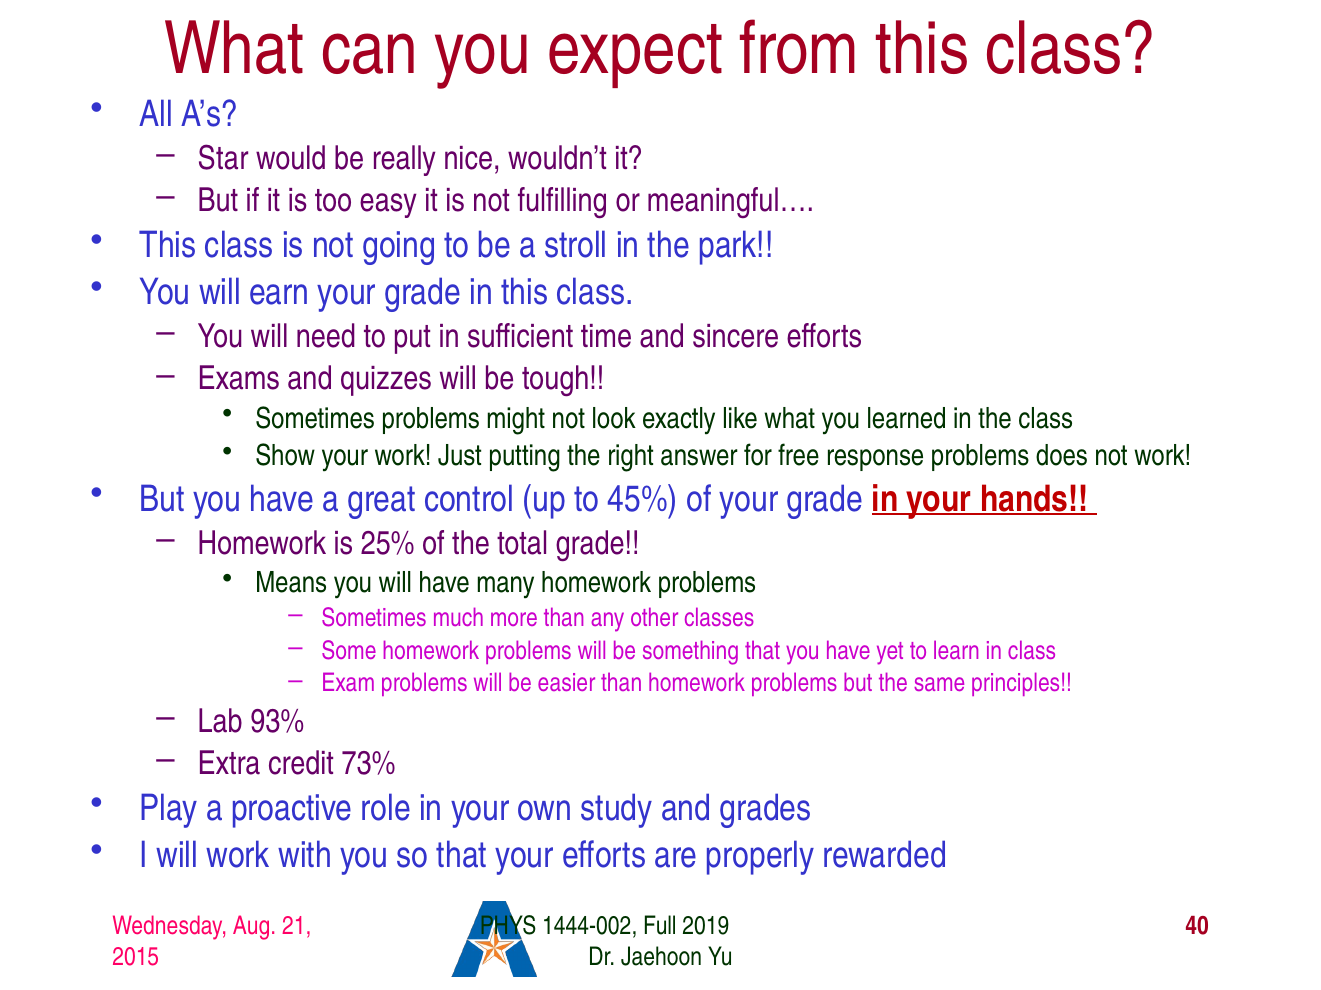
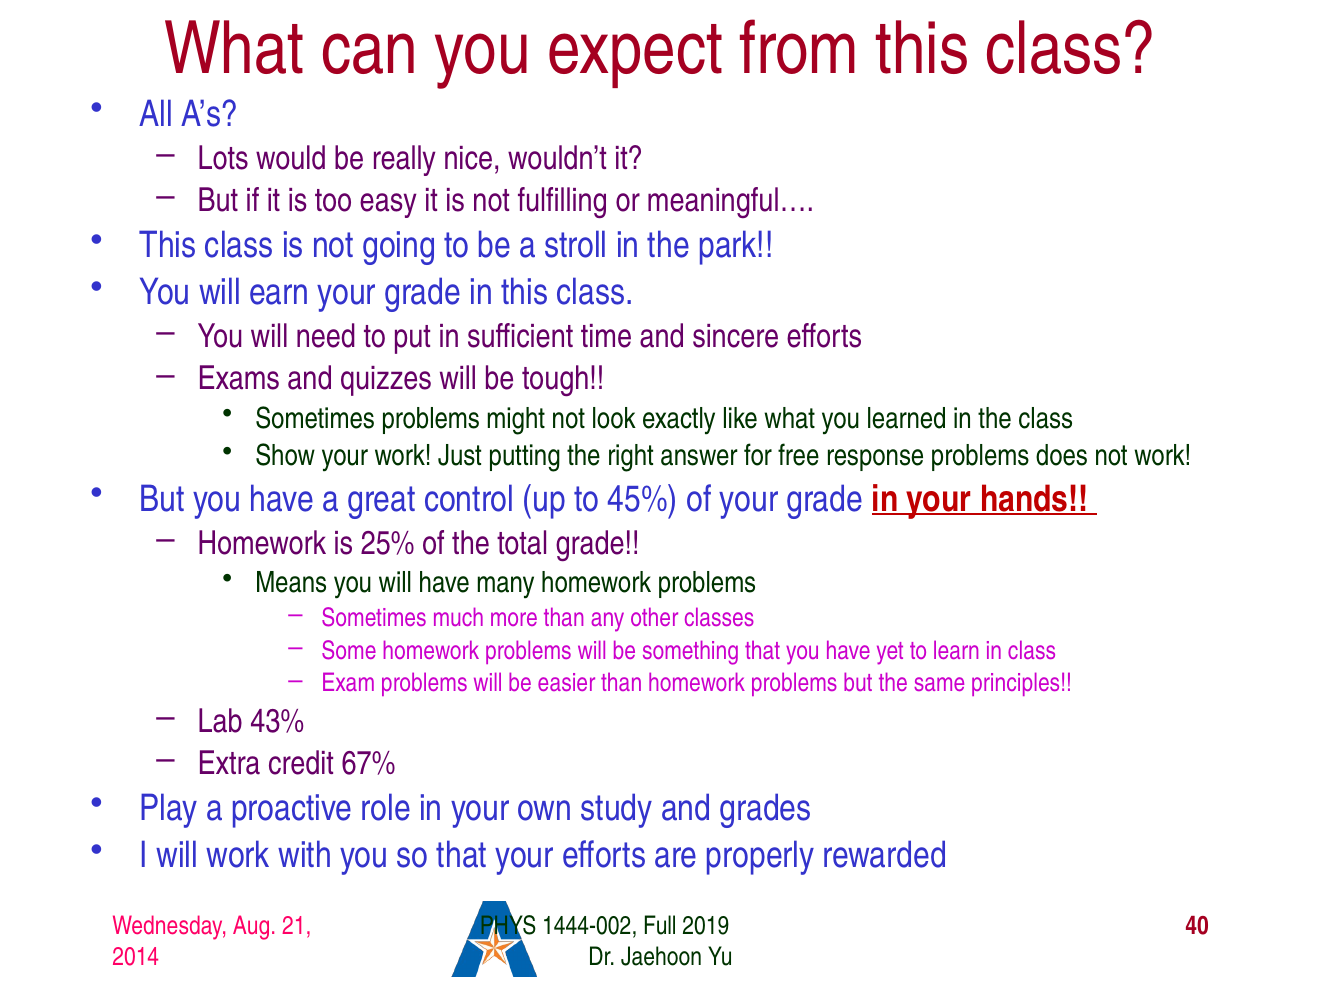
Star: Star -> Lots (223, 159)
93%: 93% -> 43% (277, 722)
73%: 73% -> 67% (369, 765)
2015: 2015 -> 2014 (136, 957)
